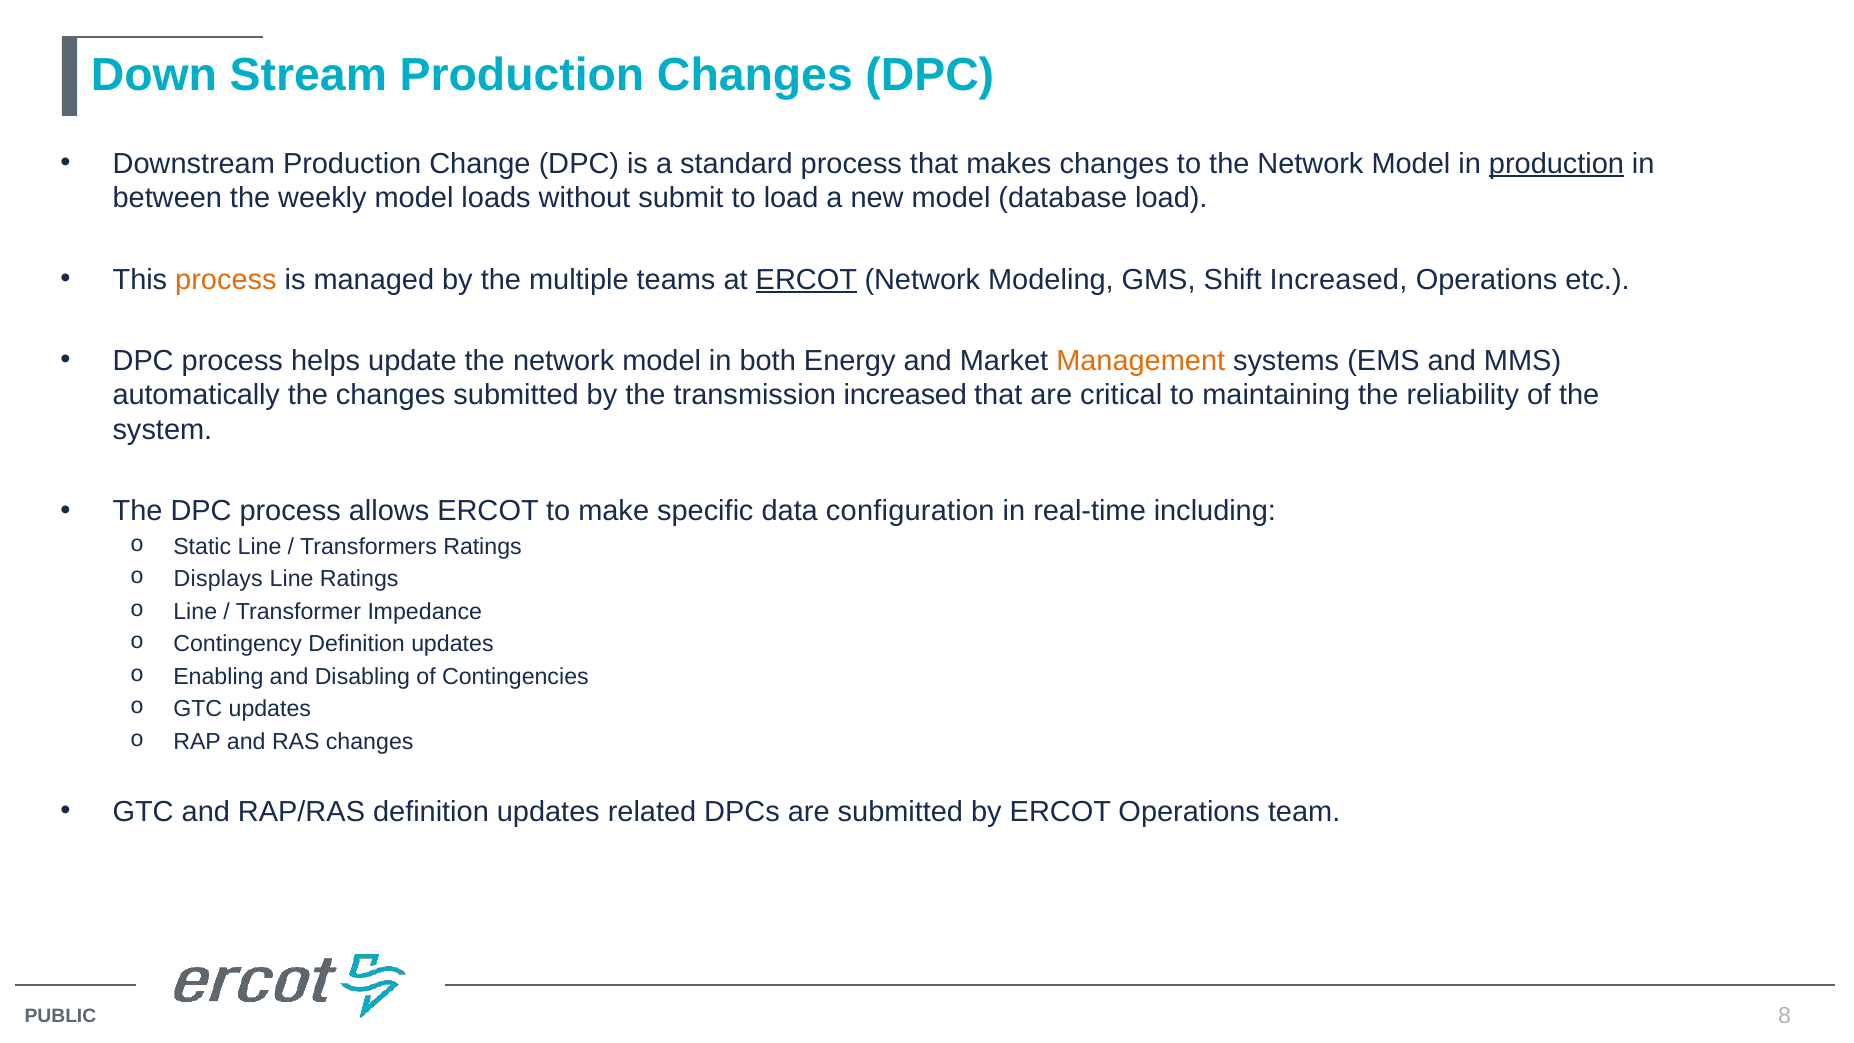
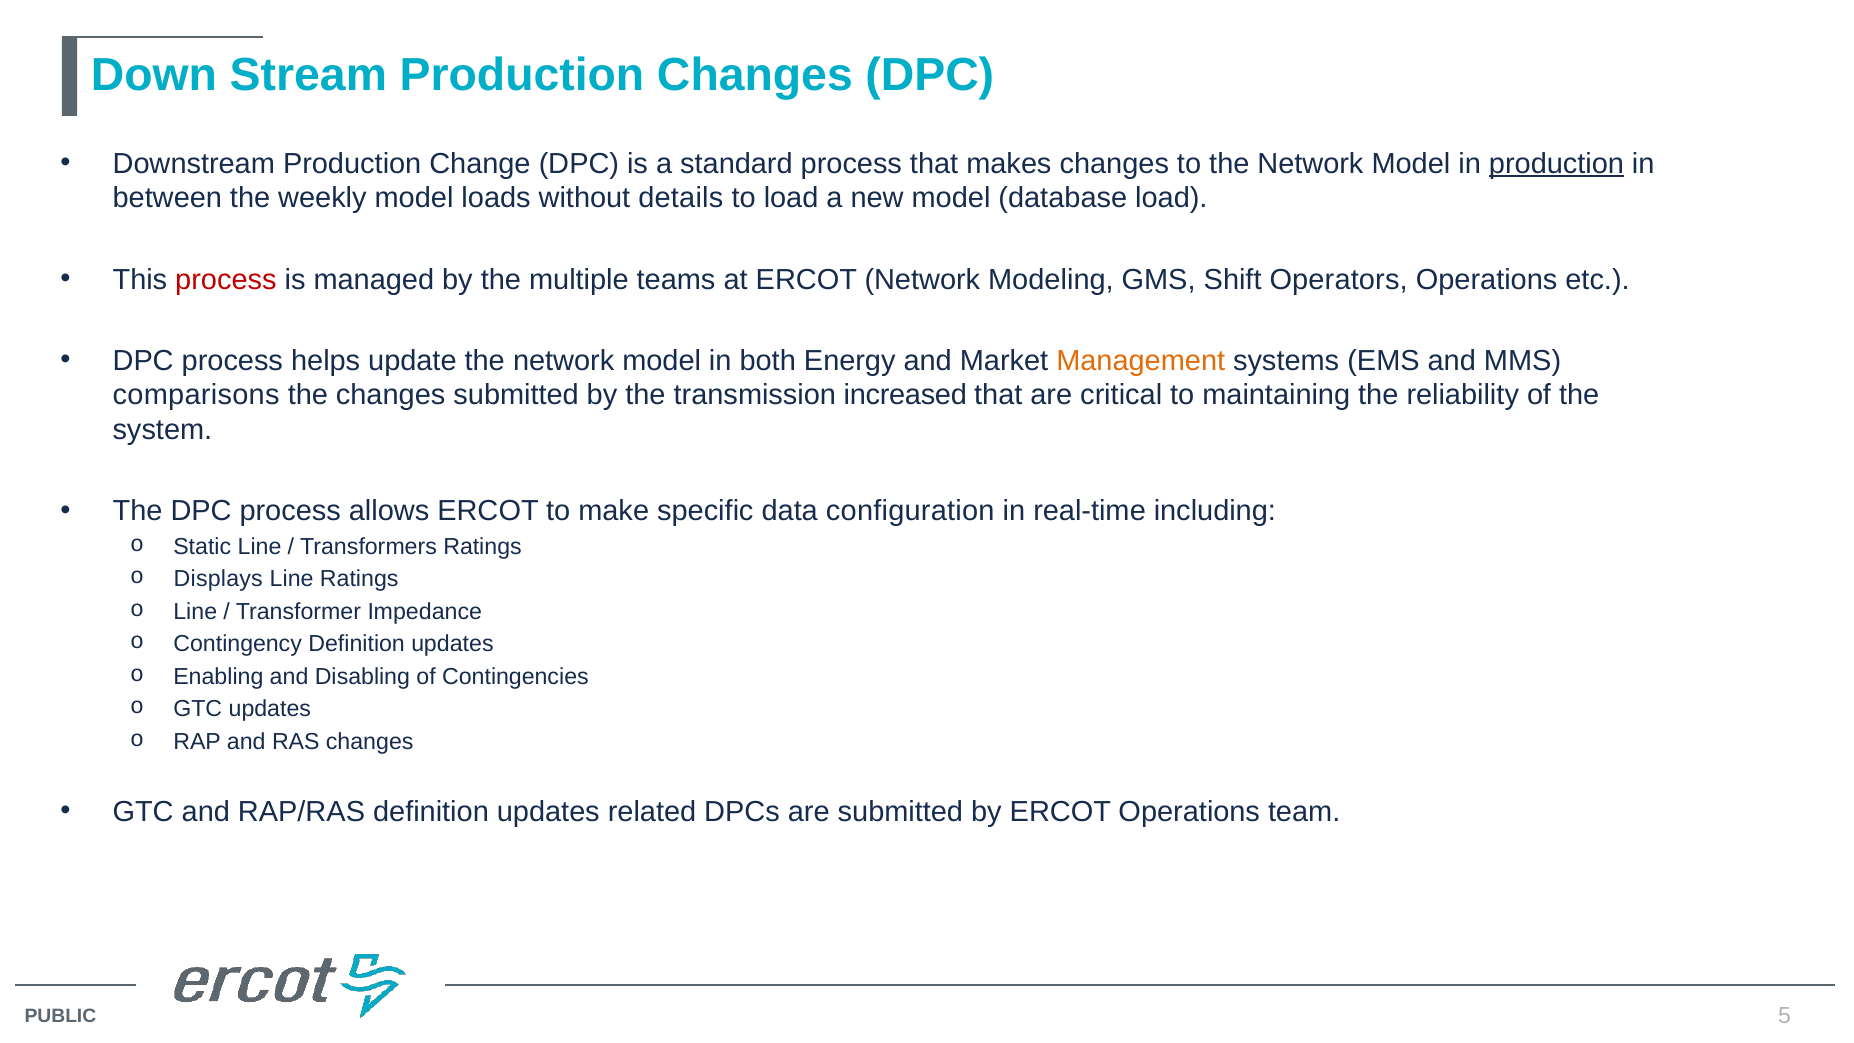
submit: submit -> details (681, 198)
process colour: orange -> red (226, 279)
ERCOT underline: present -> none (806, 279)
Shift Increased: Increased -> Operators (1339, 279)
automatically: automatically -> comparisons (196, 395)
8: 8 -> 5 (1785, 1016)
